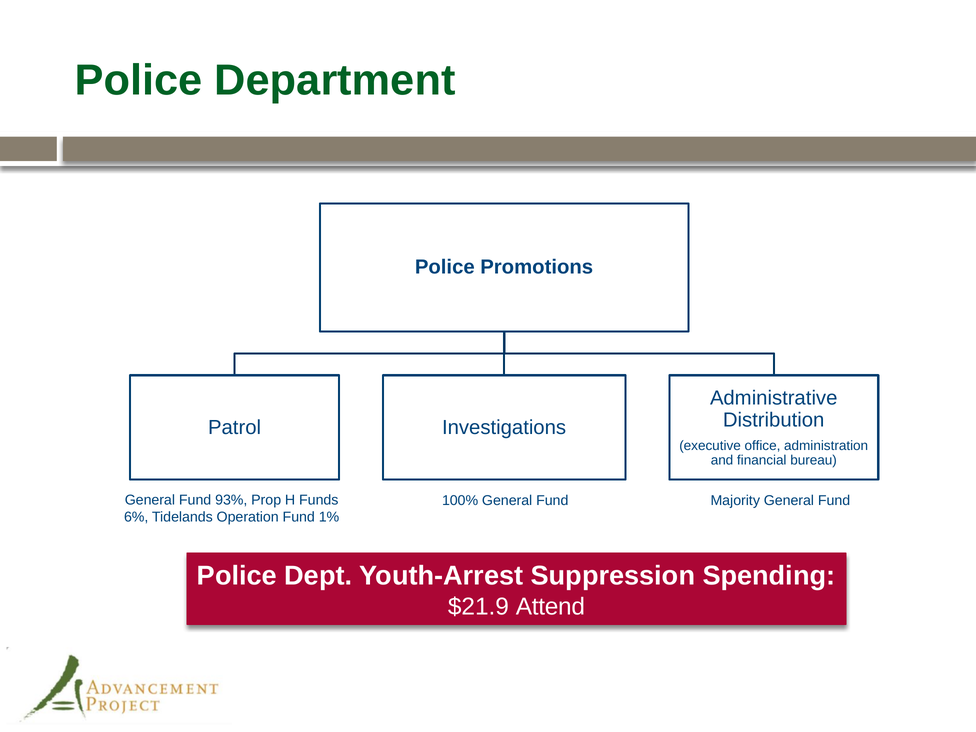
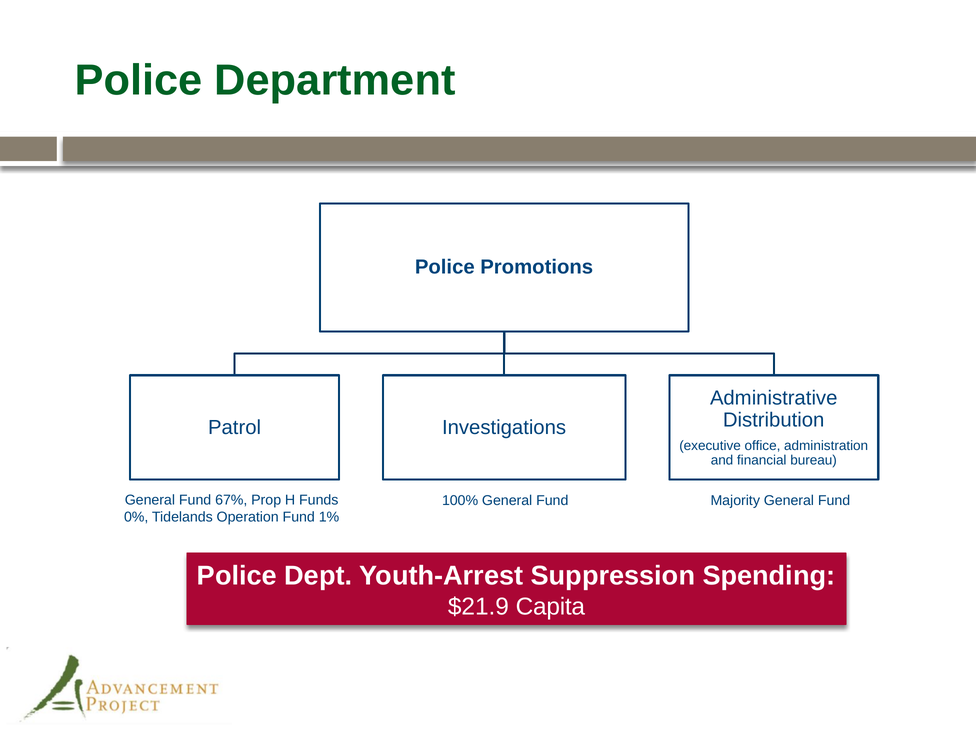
93%: 93% -> 67% (231, 500)
6%: 6% -> 0% (136, 517)
Attend: Attend -> Capita (550, 607)
